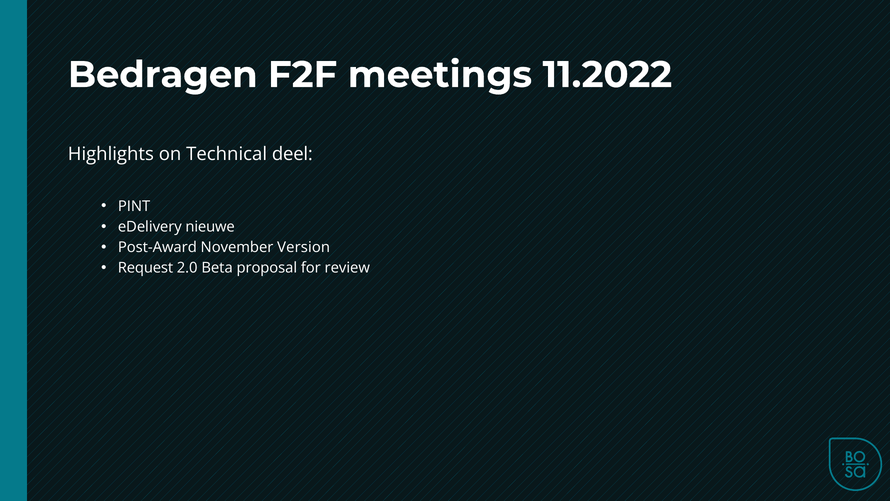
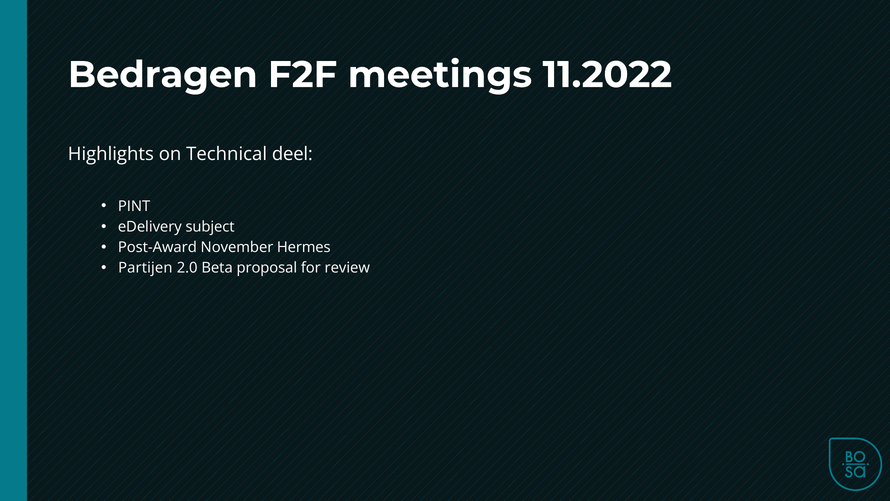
nieuwe: nieuwe -> subject (210, 227)
Version: Version -> Hermes (304, 247)
Request: Request -> Partijen (145, 268)
